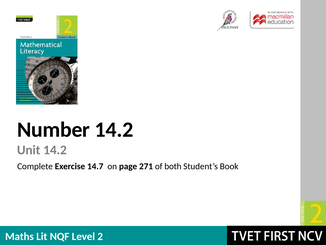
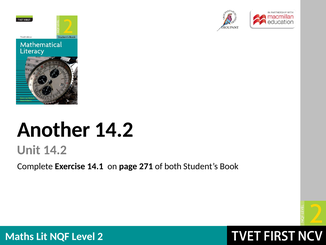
Number: Number -> Another (54, 130)
14.7: 14.7 -> 14.1 (95, 166)
